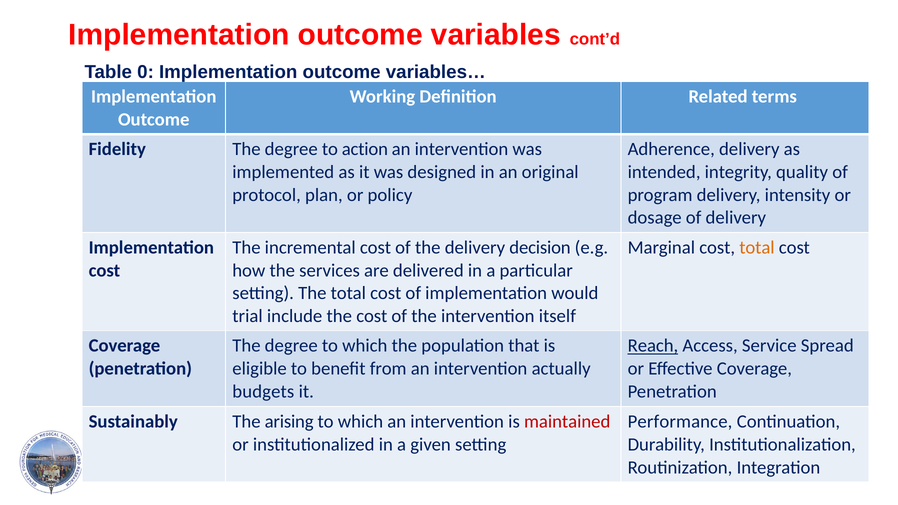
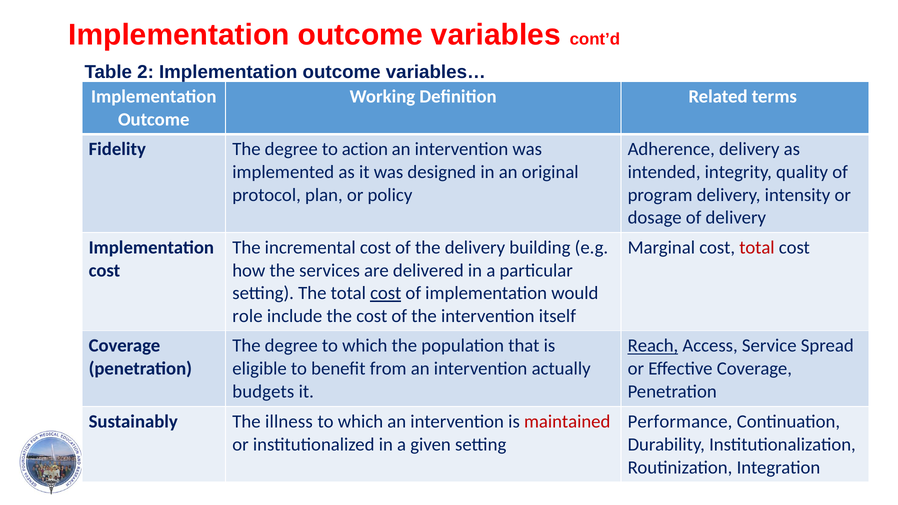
0: 0 -> 2 (146, 72)
decision: decision -> building (540, 247)
total colour: orange -> red (757, 247)
cost underline: none -> present (386, 293)
trial: trial -> role (247, 316)
arising: arising -> illness (289, 422)
